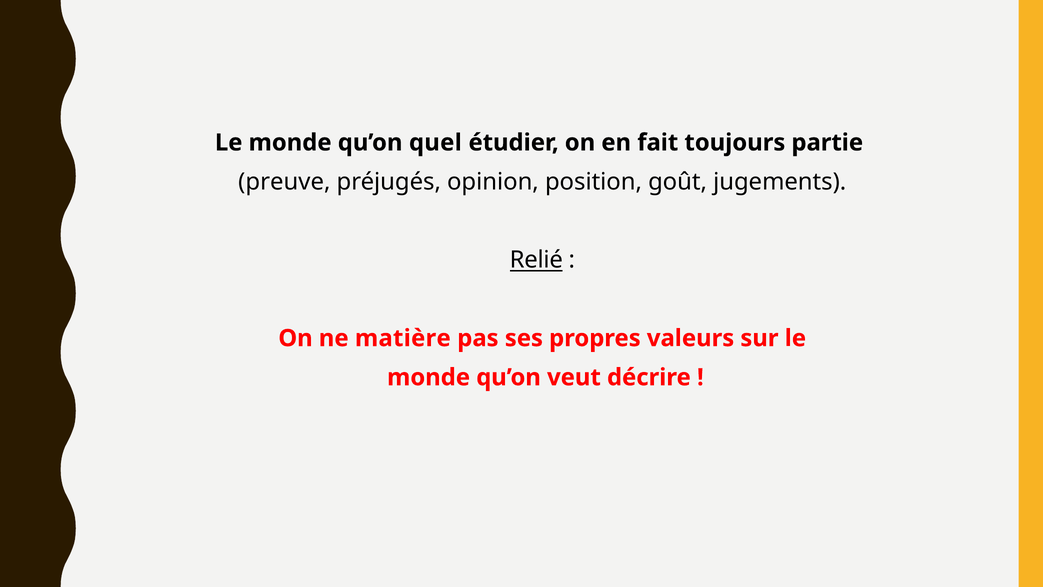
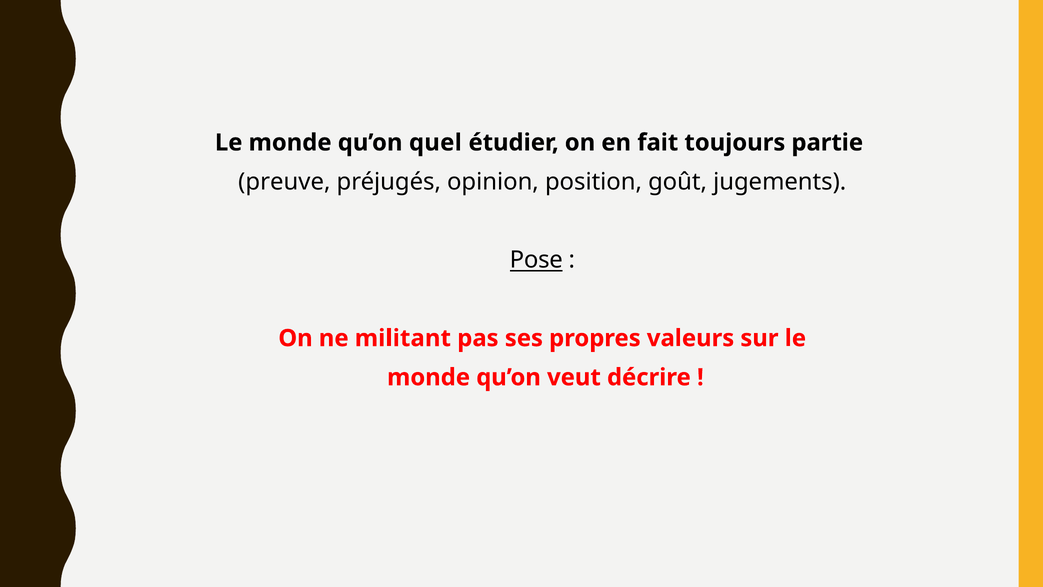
Relié: Relié -> Pose (536, 260)
matière: matière -> militant (403, 338)
